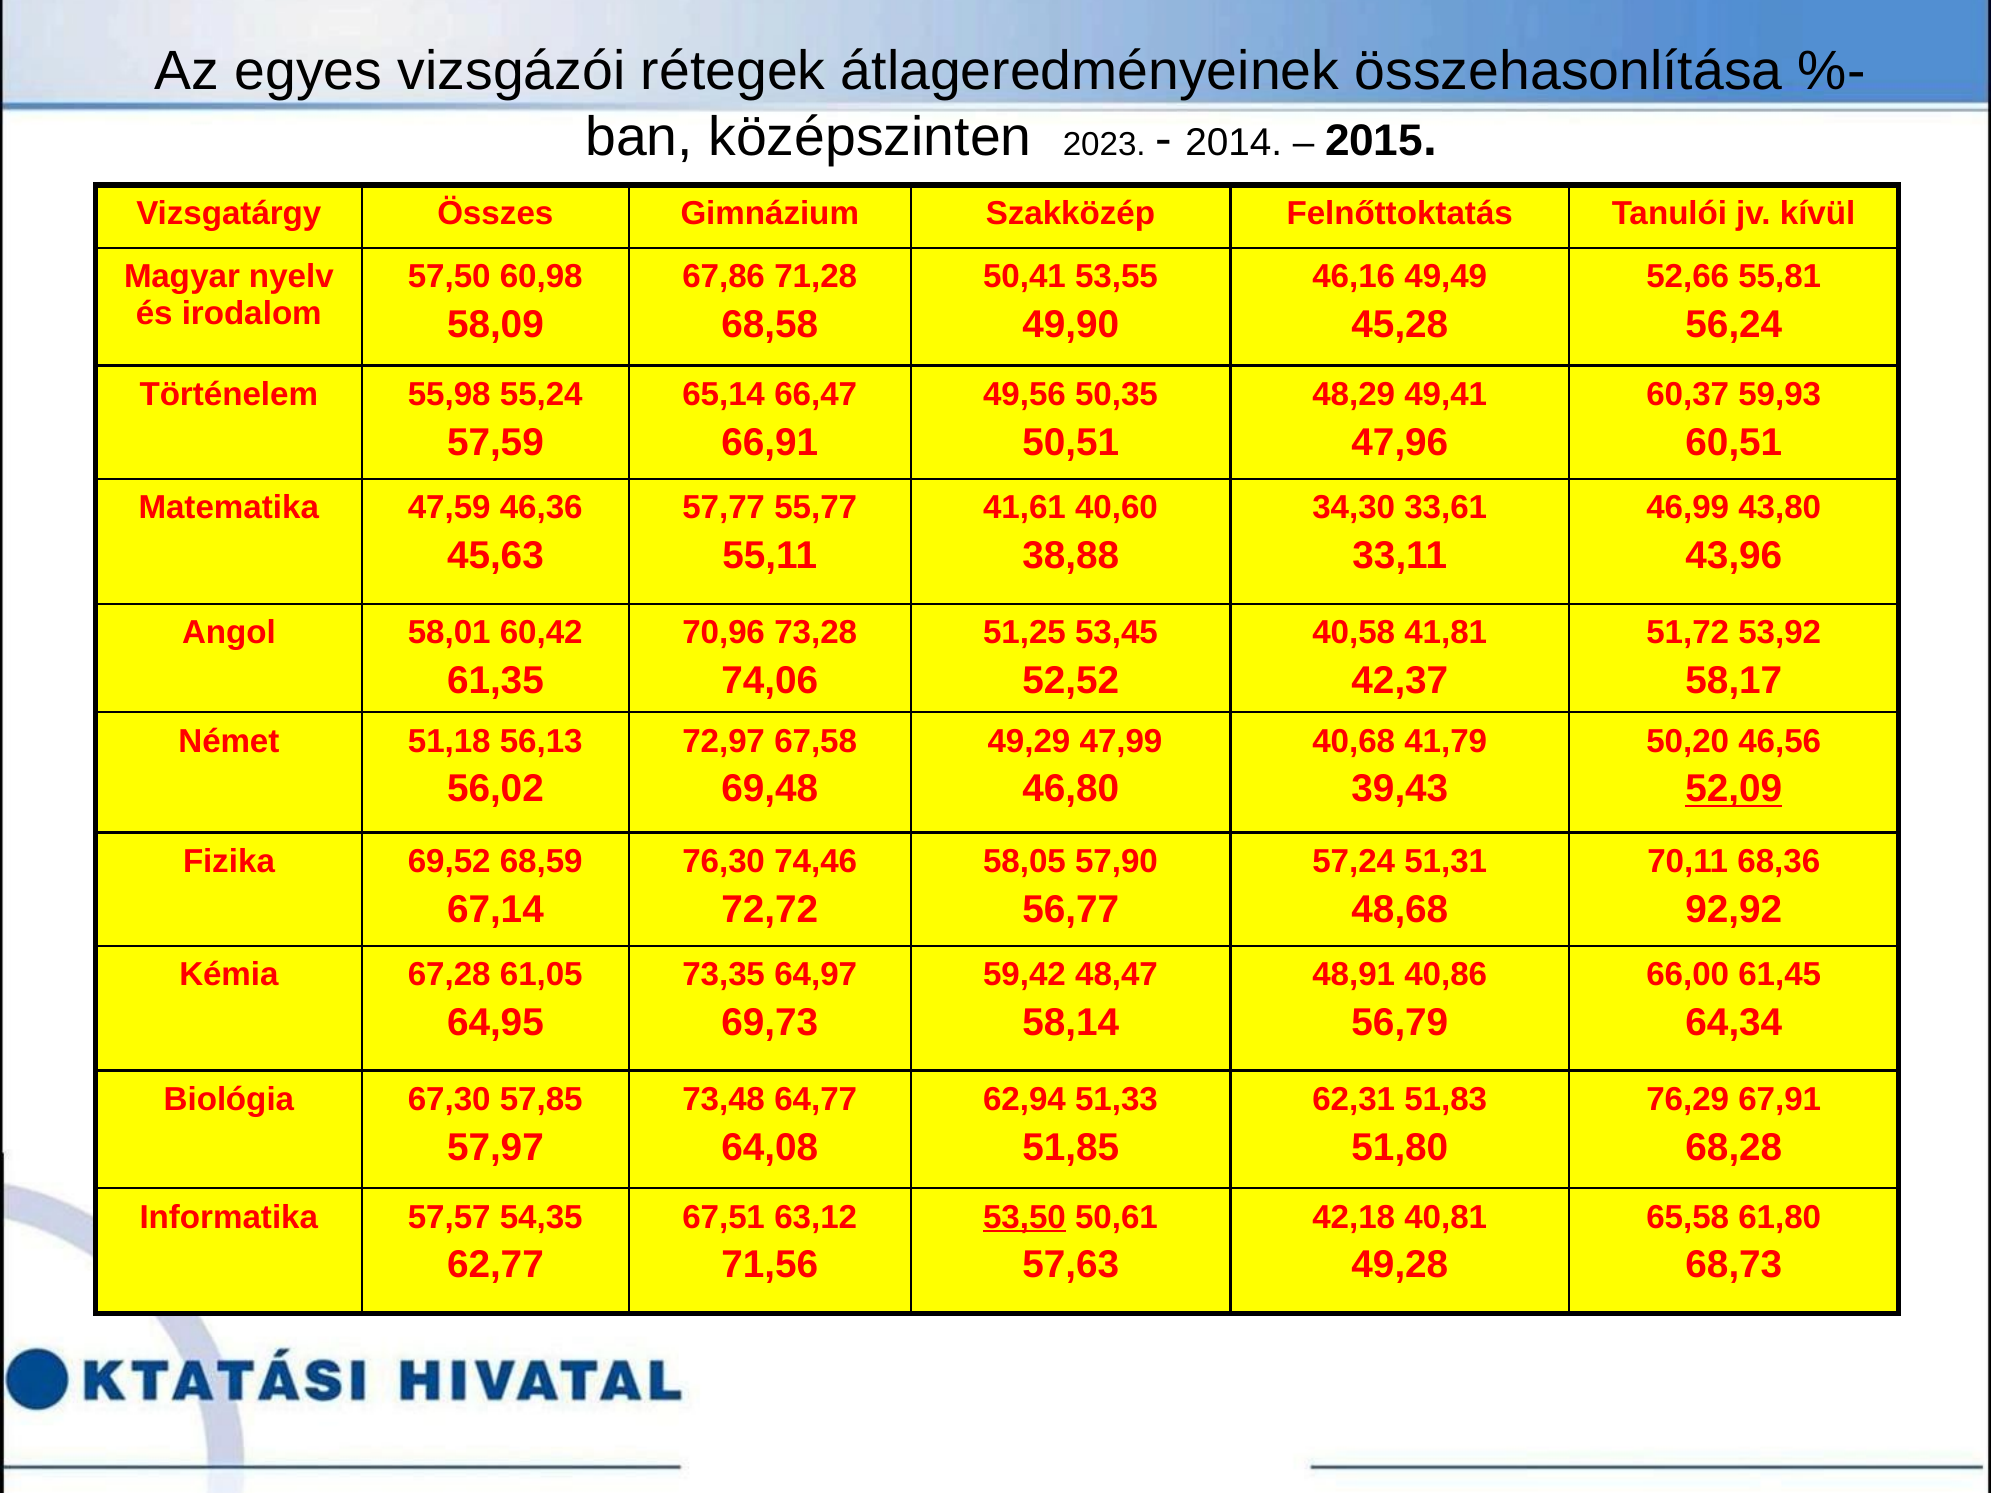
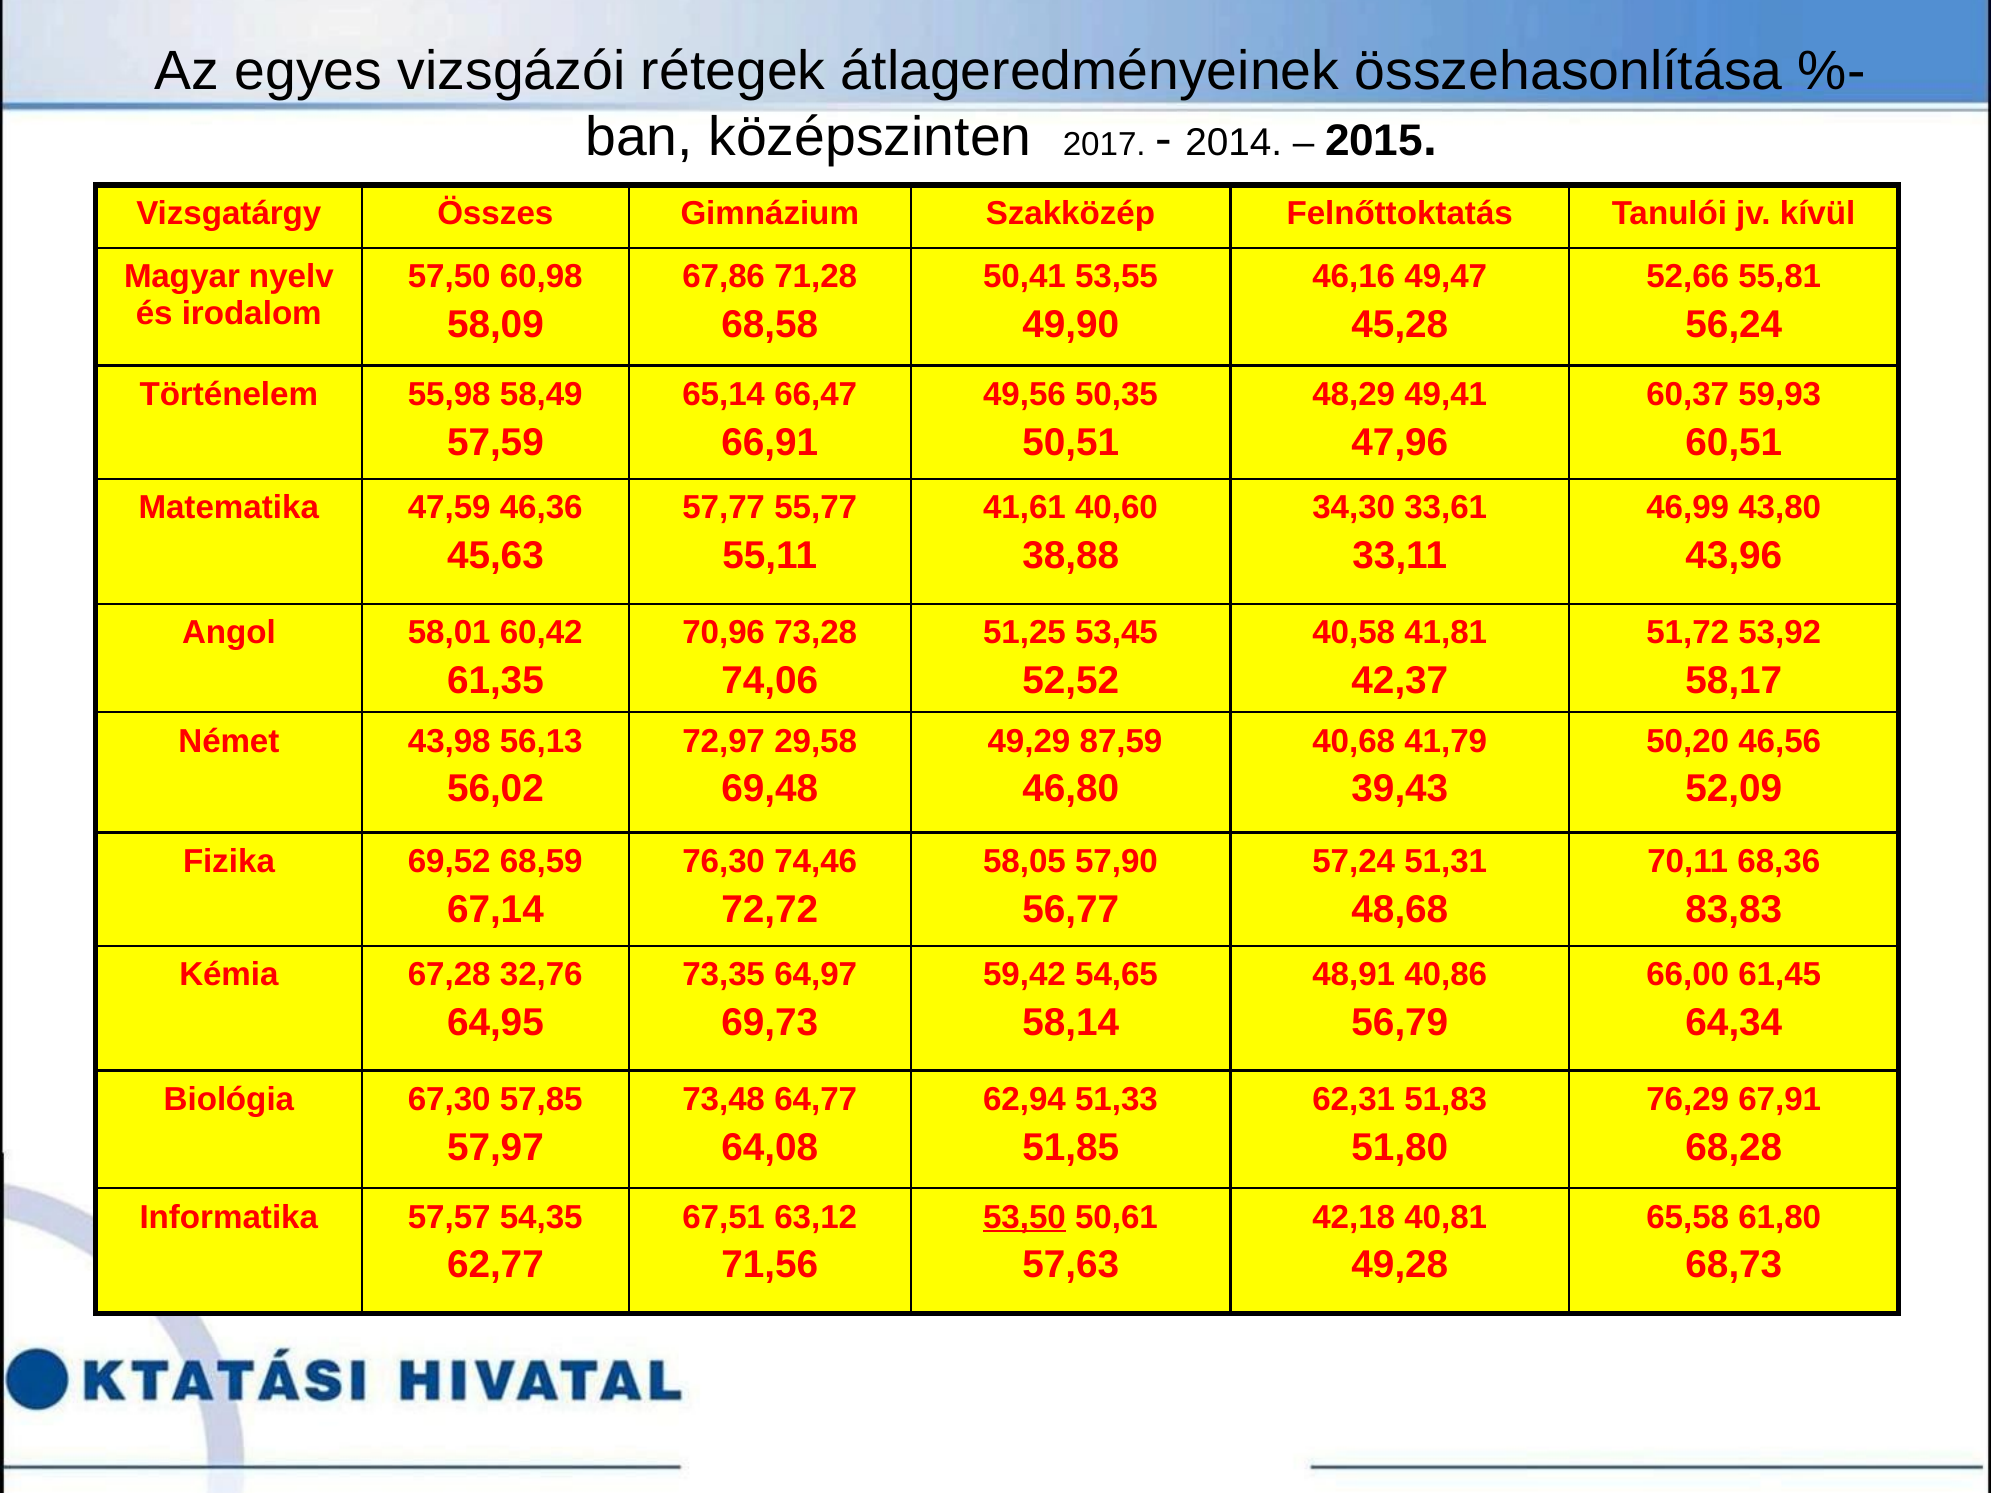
2023: 2023 -> 2017 (1104, 145)
49,49: 49,49 -> 49,47 (1446, 277)
55,24: 55,24 -> 58,49 (541, 394)
51,18: 51,18 -> 43,98 (449, 741)
67,58: 67,58 -> 29,58 (816, 741)
47,99: 47,99 -> 87,59 (1121, 741)
52,09 underline: present -> none (1734, 789)
92,92: 92,92 -> 83,83 (1734, 910)
61,05: 61,05 -> 32,76 (541, 975)
48,47: 48,47 -> 54,65 (1117, 975)
